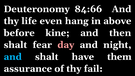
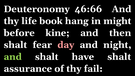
84:66: 84:66 -> 46:66 (88, 9)
even: even -> book (51, 21)
above: above -> might (117, 21)
and colour: light blue -> light green (13, 57)
have them: them -> shalt (119, 57)
